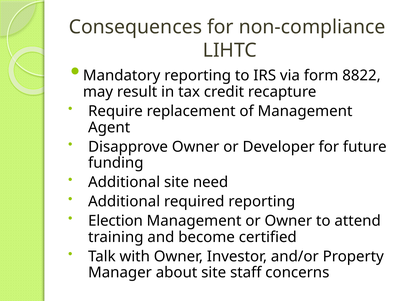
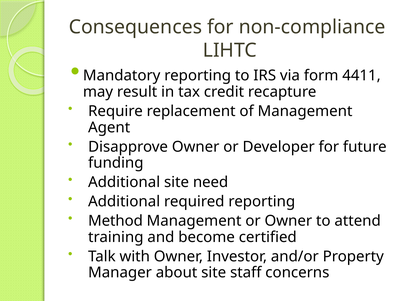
8822: 8822 -> 4411 (361, 76)
Election: Election -> Method (116, 221)
